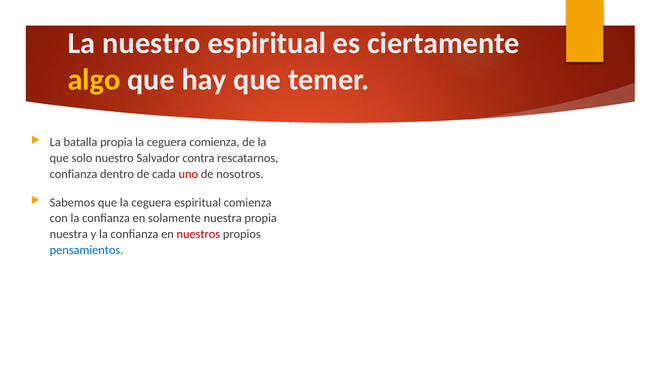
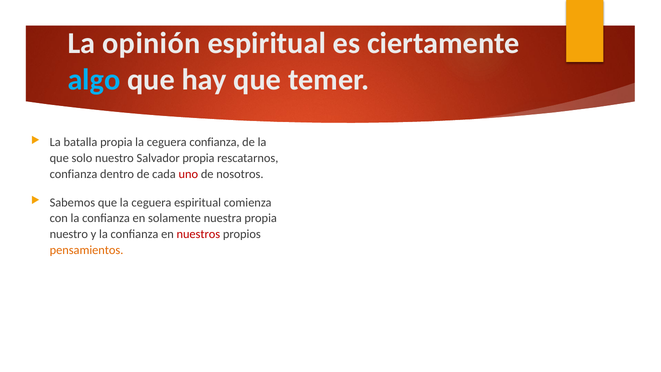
La nuestro: nuestro -> opinión (151, 43)
algo colour: yellow -> light blue (94, 80)
ceguera comienza: comienza -> confianza (214, 142)
Salvador contra: contra -> propia (198, 158)
nuestra: nuestra -> nuestro (69, 234)
pensamientos colour: blue -> orange (87, 250)
